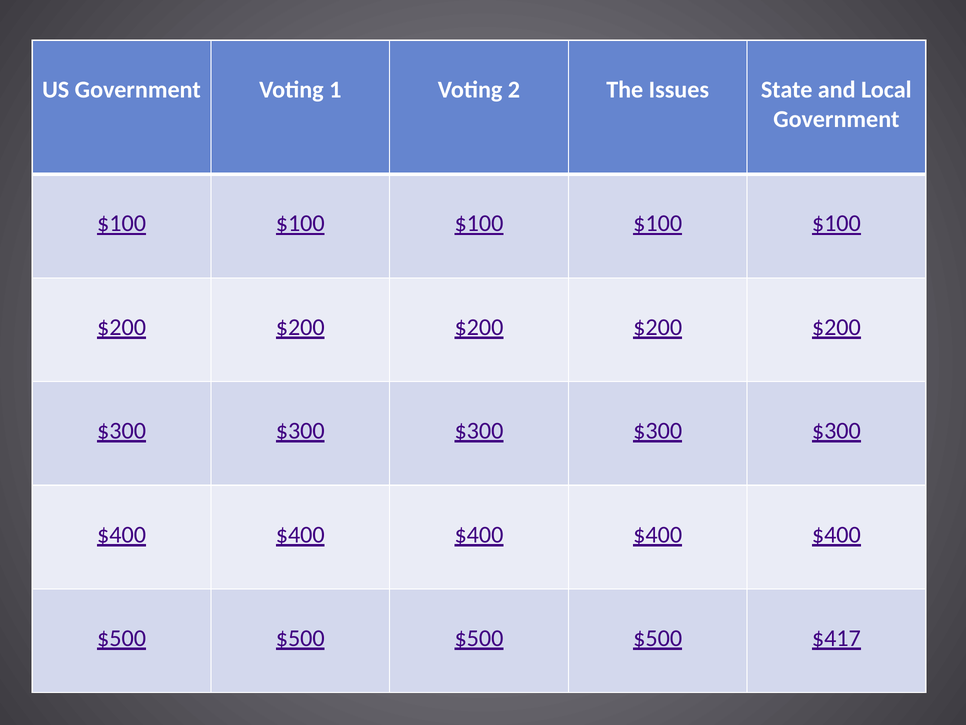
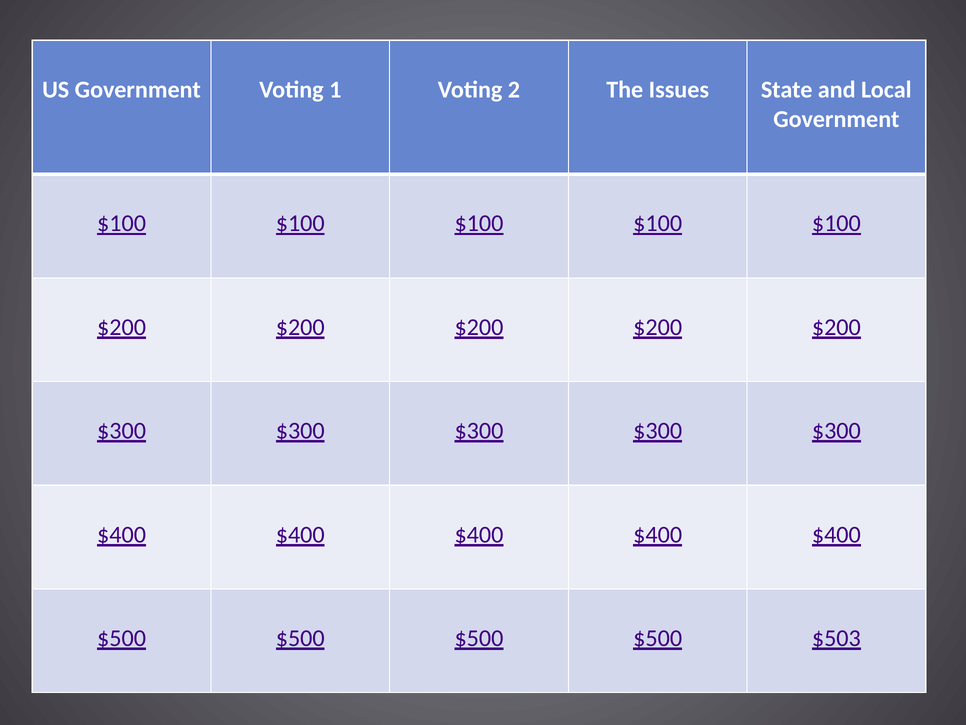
$417: $417 -> $503 (836, 638)
